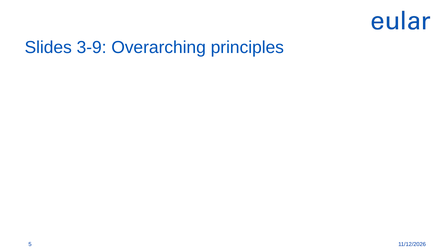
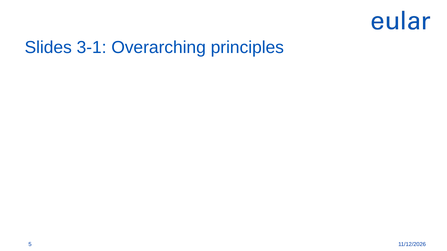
3-9: 3-9 -> 3-1 (92, 48)
